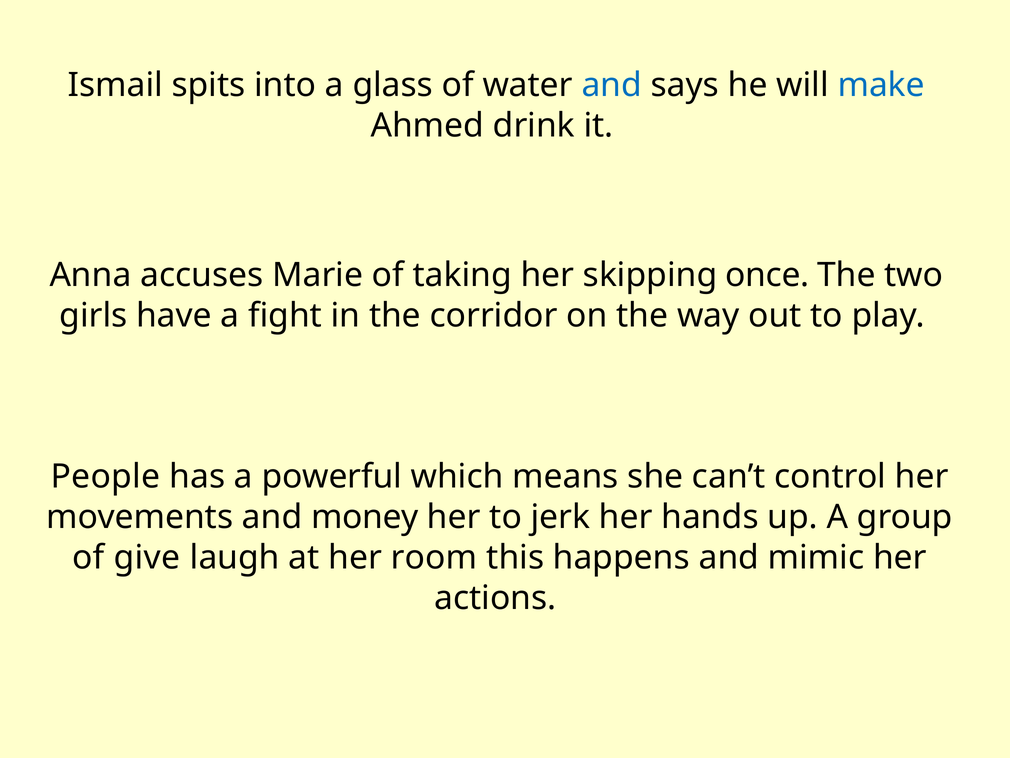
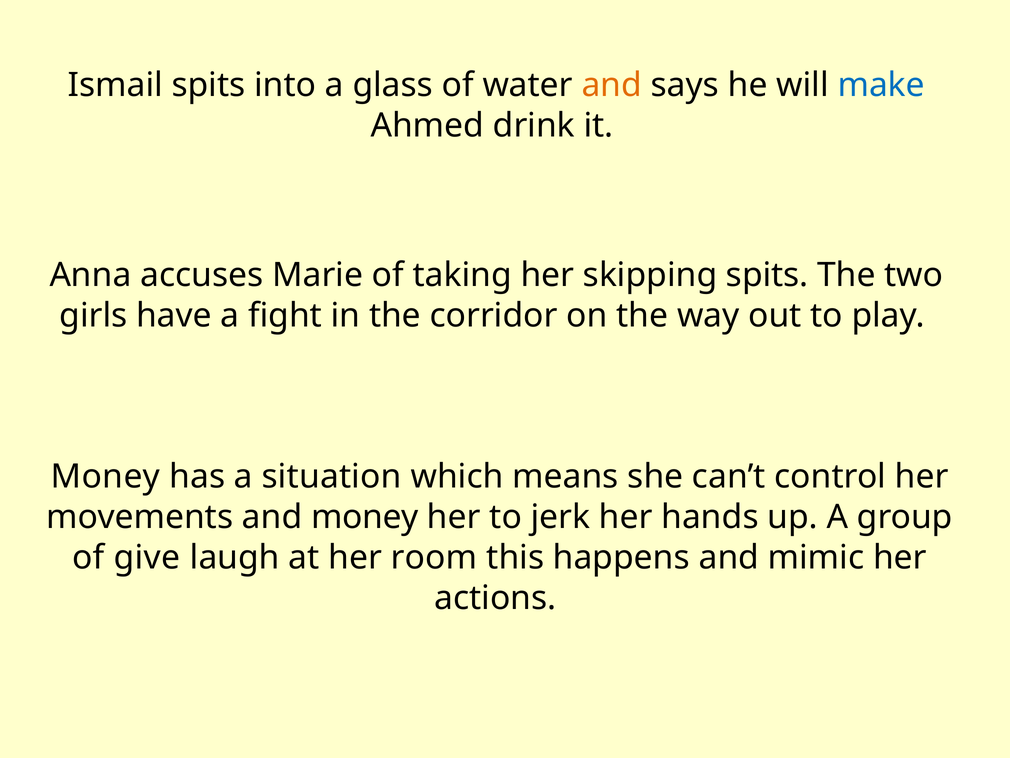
and colour: blue -> orange (612, 85)
skipping once: once -> spits (767, 275)
People: People -> Money (105, 476)
powerful: powerful -> situation (332, 476)
